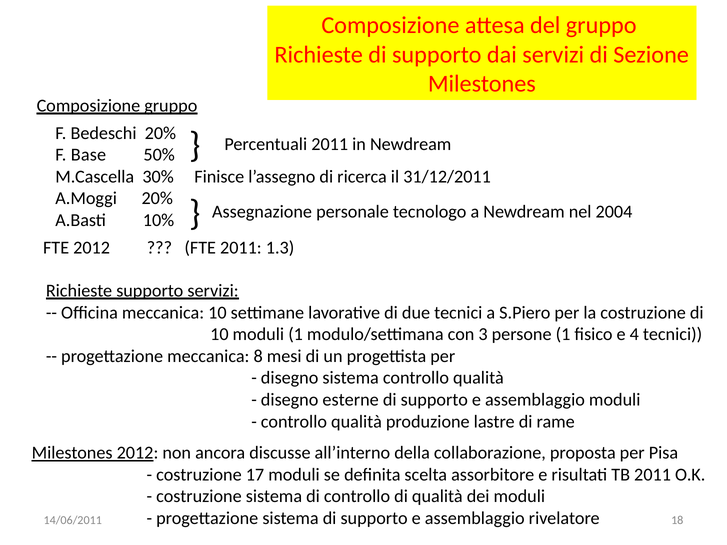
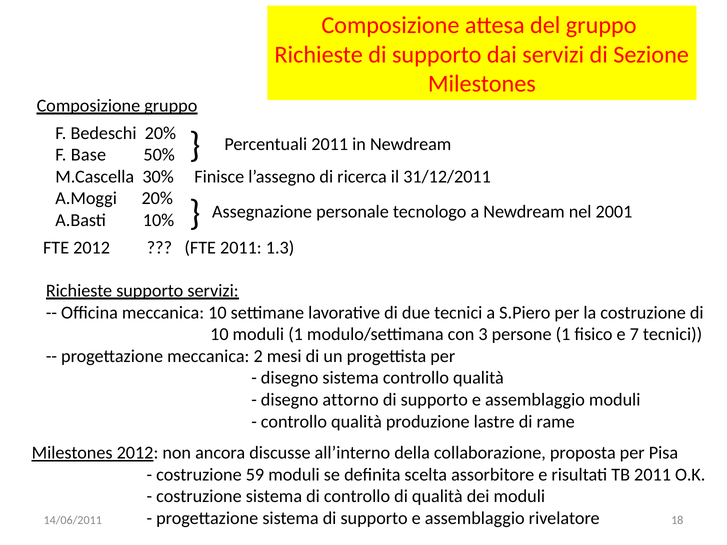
2004: 2004 -> 2001 (614, 212)
4: 4 -> 7 (634, 334)
8: 8 -> 2 (258, 356)
esterne: esterne -> attorno (351, 400)
17: 17 -> 59 (255, 475)
